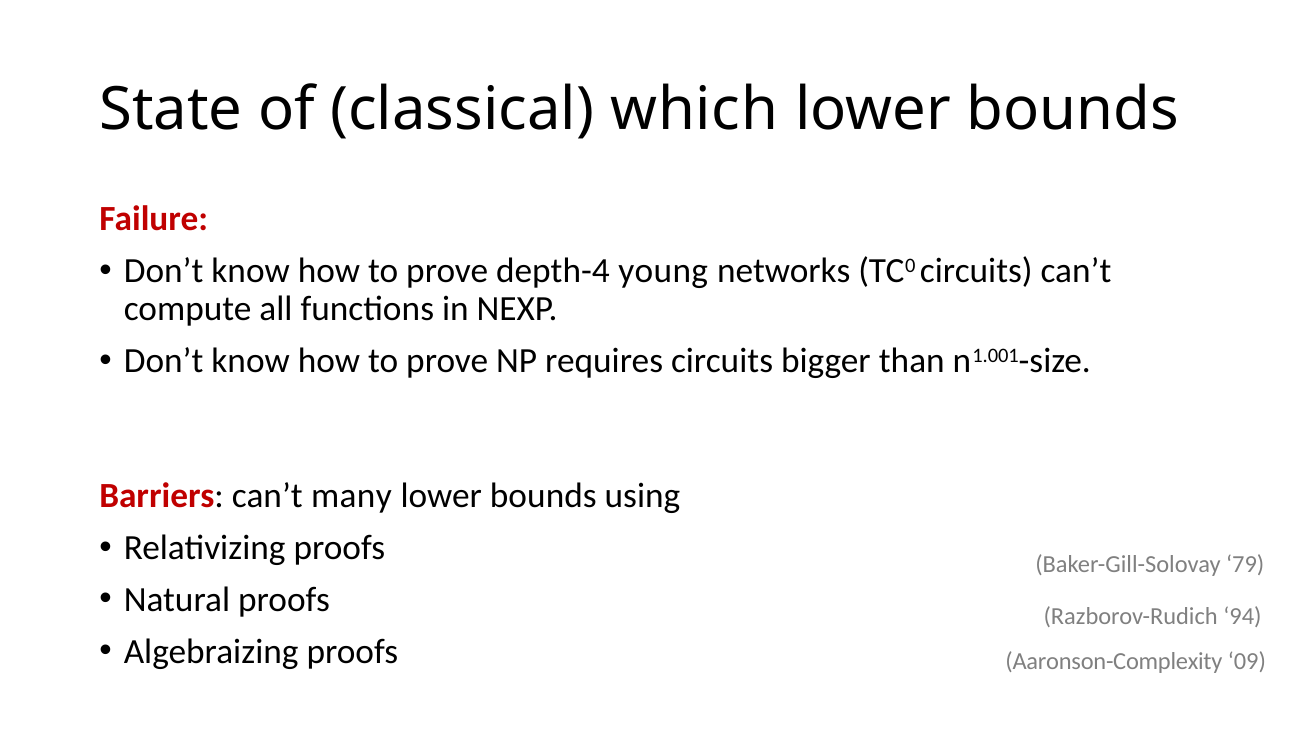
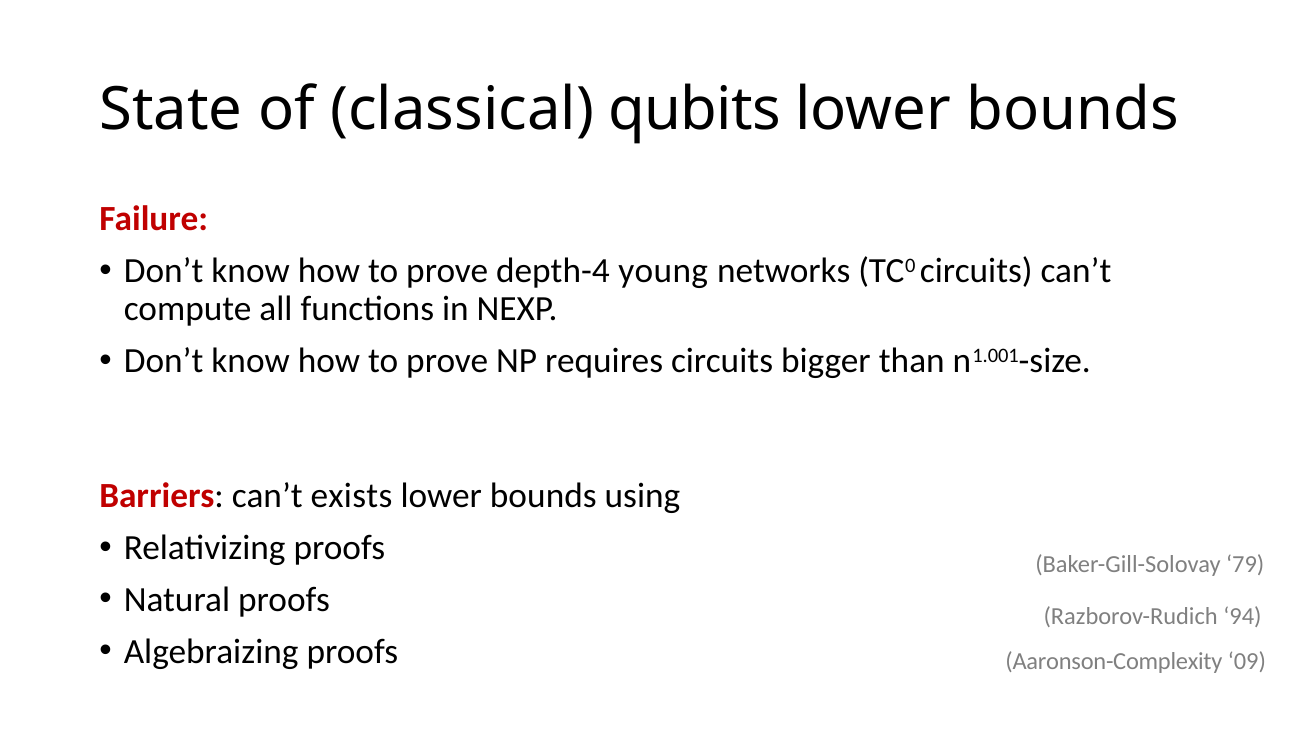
which: which -> qubits (695, 110)
many: many -> exists (351, 496)
